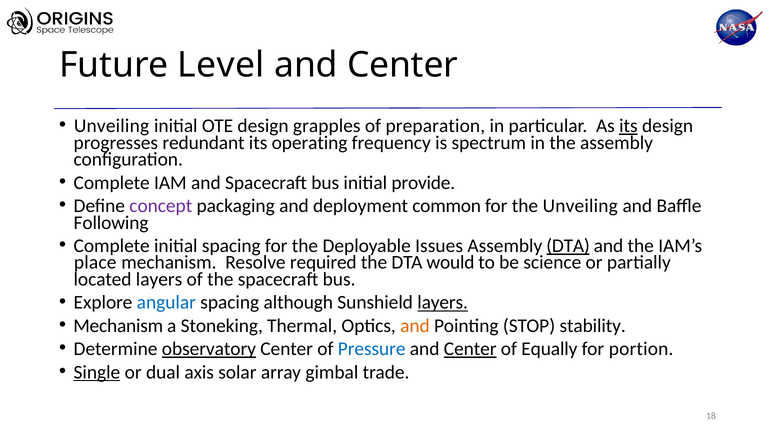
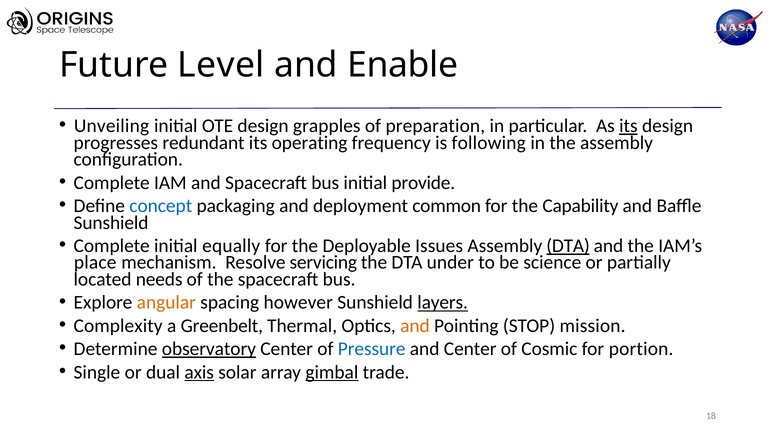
Center: Center -> Enable (403, 65)
spectrum: spectrum -> following (489, 143)
concept colour: purple -> blue (161, 206)
the Unveiling: Unveiling -> Capability (580, 206)
Following: Following -> Sunshield (111, 223)
initial spacing: spacing -> equally (231, 246)
required: required -> servicing (323, 263)
would: would -> under (450, 263)
located layers: layers -> needs (159, 279)
angular colour: blue -> orange (166, 303)
although: although -> however (298, 303)
Mechanism: Mechanism -> Complexity (118, 326)
Stoneking: Stoneking -> Greenbelt (222, 326)
stability: stability -> mission (593, 326)
Center underline: present -> none (470, 349)
Equally: Equally -> Cosmic (549, 349)
Single underline: present -> none (97, 372)
axis underline: none -> present (199, 372)
gimbal underline: none -> present (332, 372)
